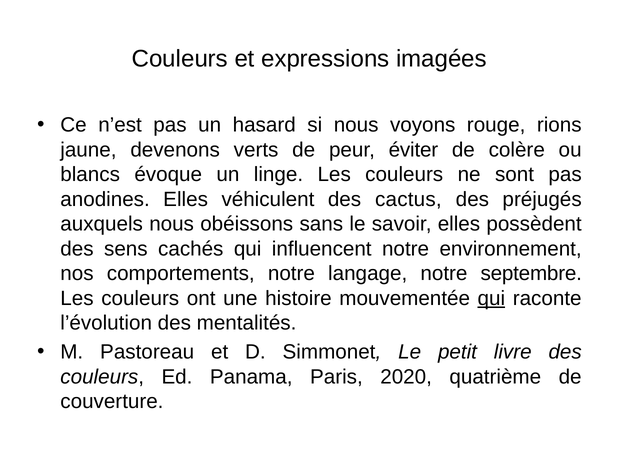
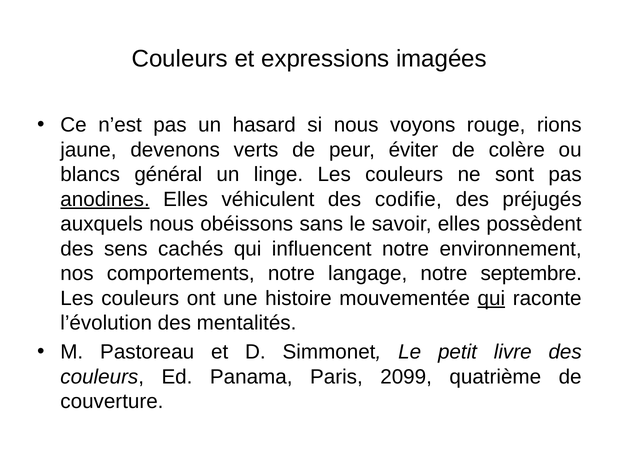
évoque: évoque -> général (168, 175)
anodines underline: none -> present (105, 200)
cactus: cactus -> codifie (408, 200)
2020: 2020 -> 2099 (406, 377)
